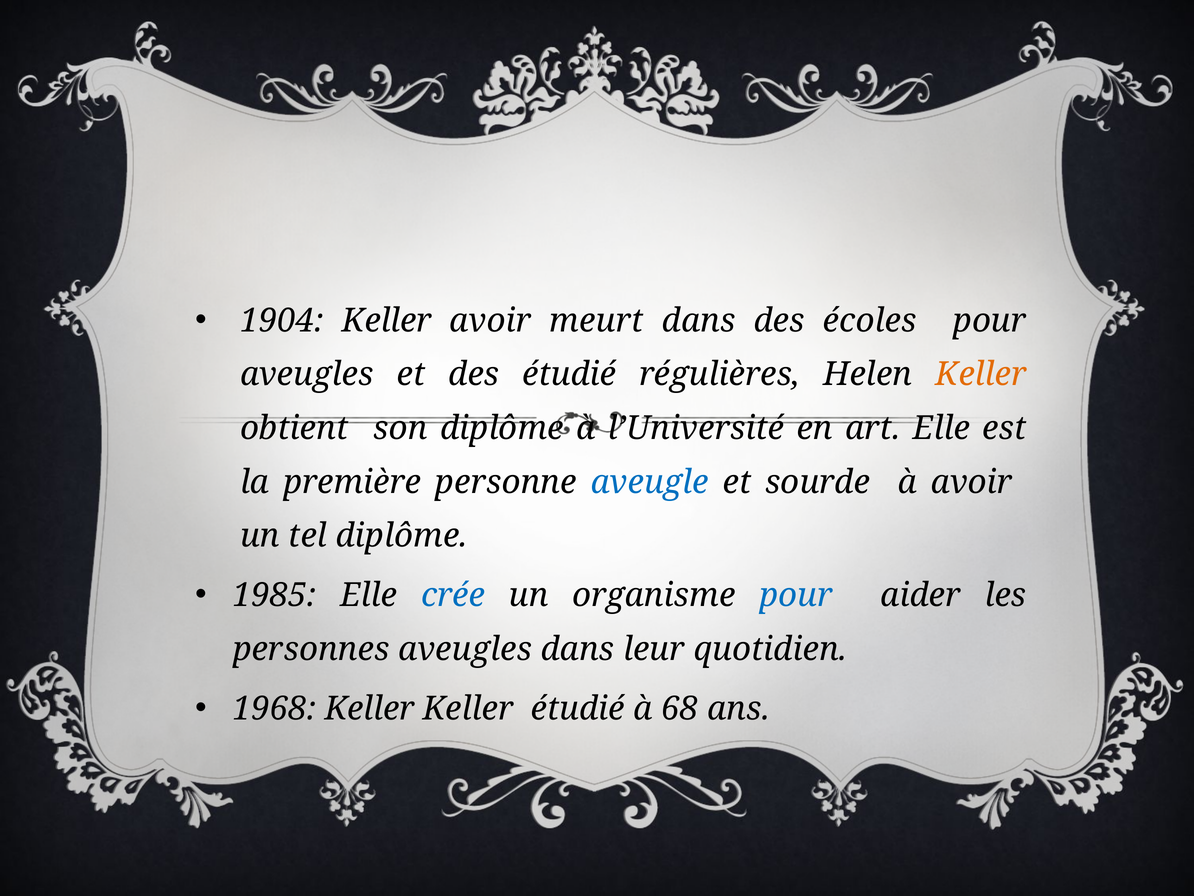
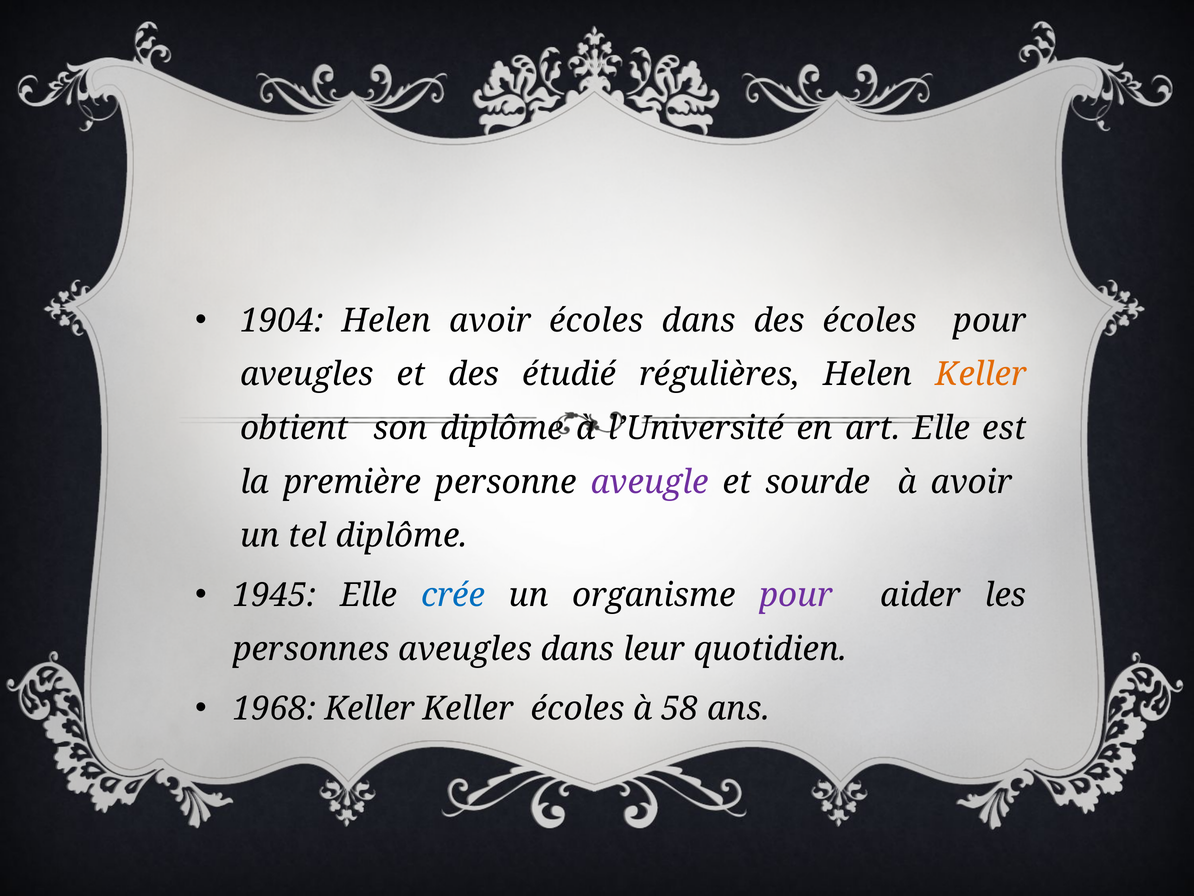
1904 Keller: Keller -> Helen (386, 321)
avoir meurt: meurt -> écoles (596, 321)
aveugle colour: blue -> purple (650, 482)
1985: 1985 -> 1945 (274, 595)
pour colour: blue -> purple (796, 595)
Keller étudié: étudié -> écoles (578, 709)
68: 68 -> 58 (680, 709)
